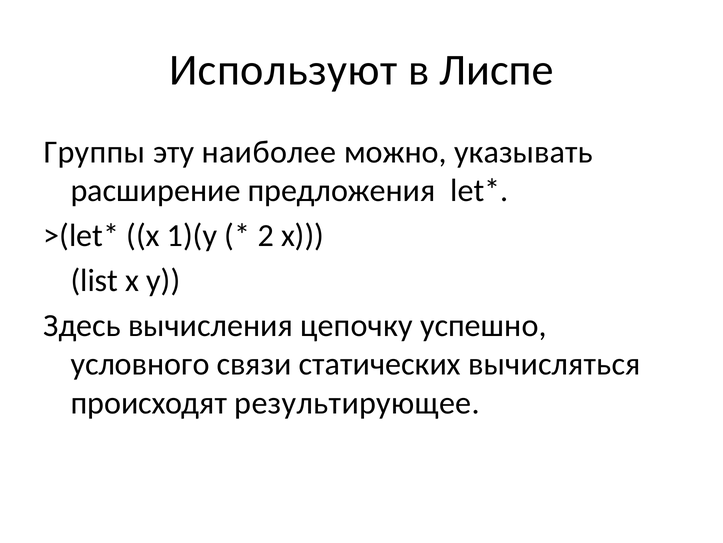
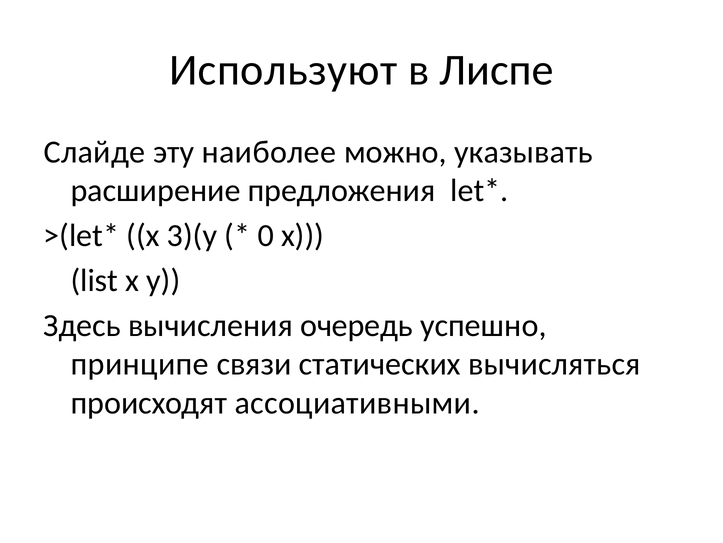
Группы: Группы -> Слайде (94, 152)
1)(y: 1)(y -> 3)(y (192, 235)
2: 2 -> 0 (266, 235)
цепочку: цепочку -> очередь (357, 325)
условного: условного -> принципе (140, 364)
результирующее: результирующее -> ассоциативными (357, 402)
